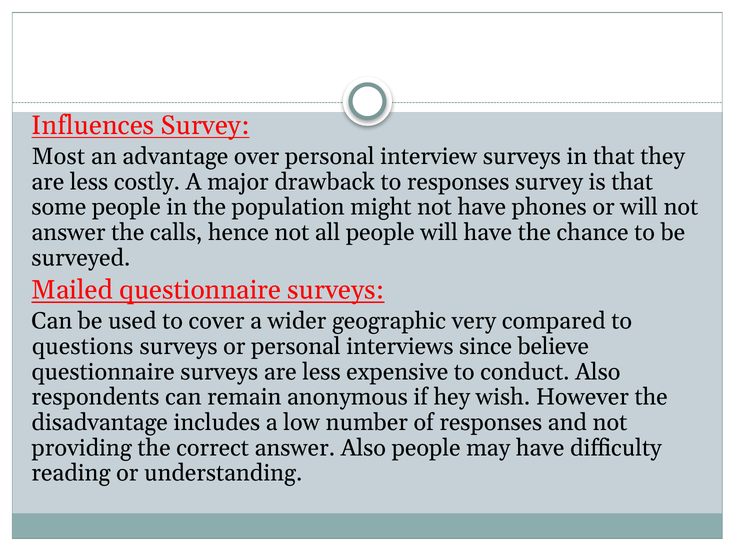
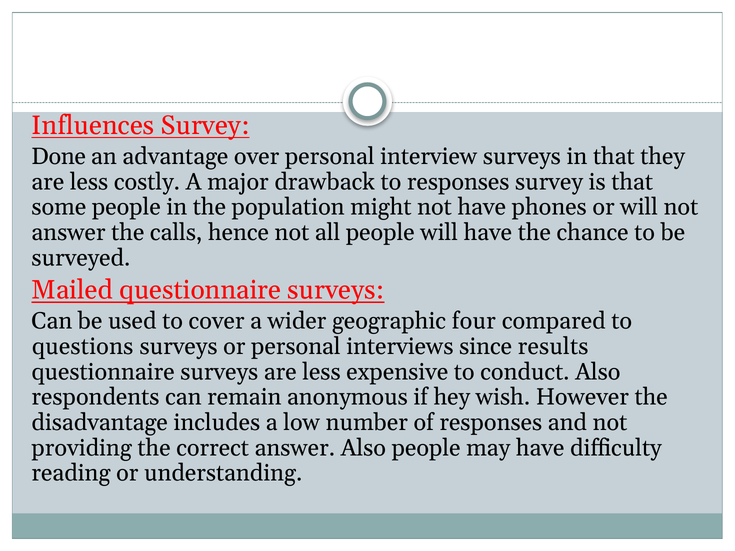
Most: Most -> Done (59, 157)
very: very -> four (474, 321)
believe: believe -> results (553, 347)
